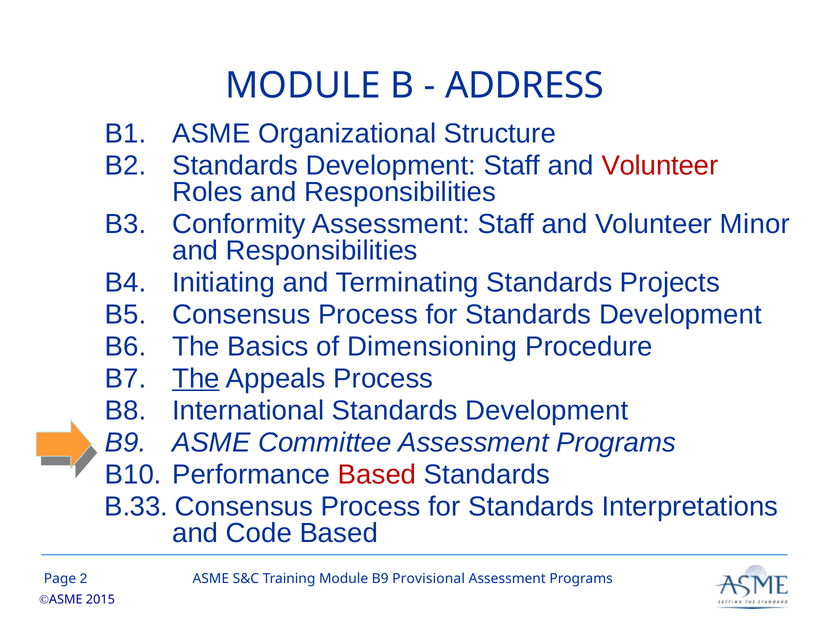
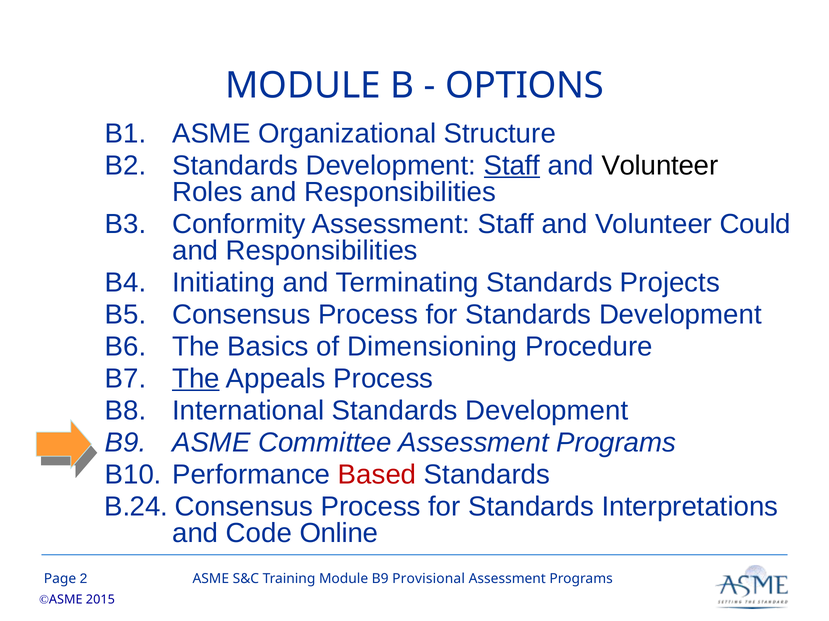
ADDRESS: ADDRESS -> OPTIONS (525, 85)
Staff underline: none -> present (512, 166)
Volunteer colour: red -> black (660, 166)
Minor: Minor -> Could (755, 224)
B.33: B.33 -> B.24 (136, 507)
Code Based: Based -> Online (339, 534)
